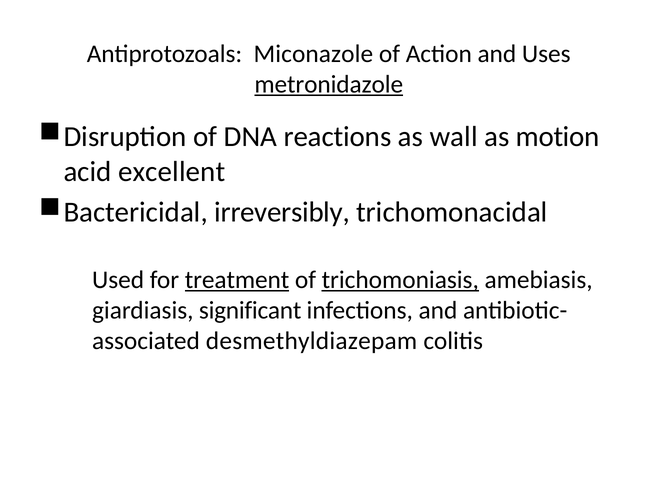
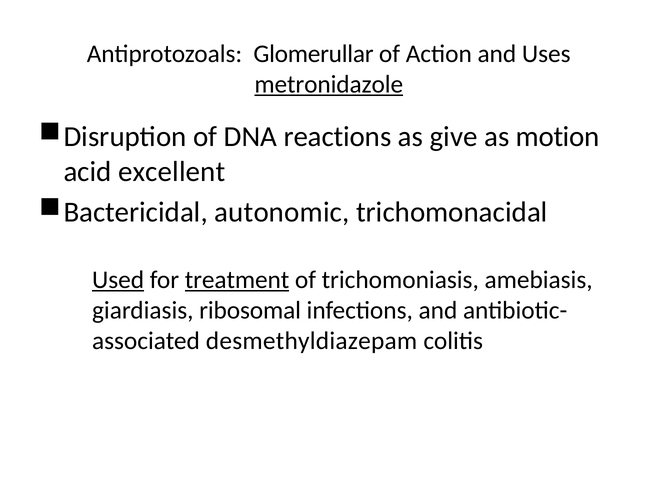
Miconazole: Miconazole -> Glomerullar (314, 54)
wall: wall -> give (454, 137)
irreversibly: irreversibly -> autonomic (282, 212)
Used underline: none -> present (118, 280)
trichomoniasis underline: present -> none (400, 280)
significant: significant -> ribosomal (250, 310)
